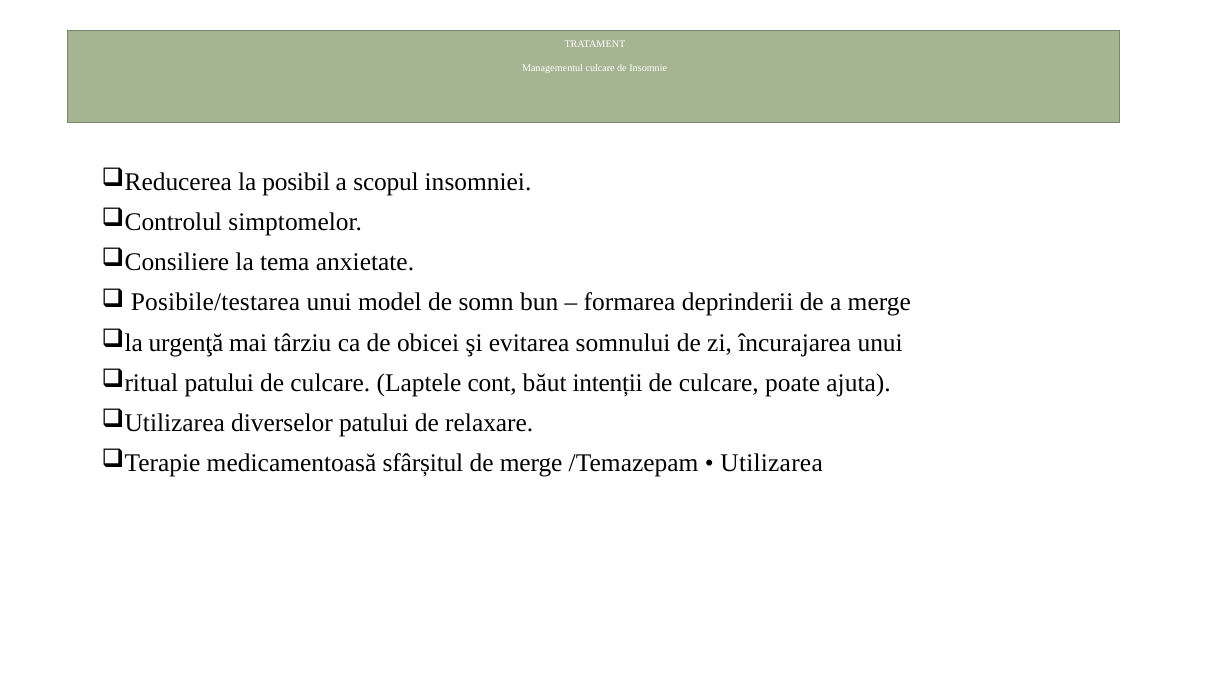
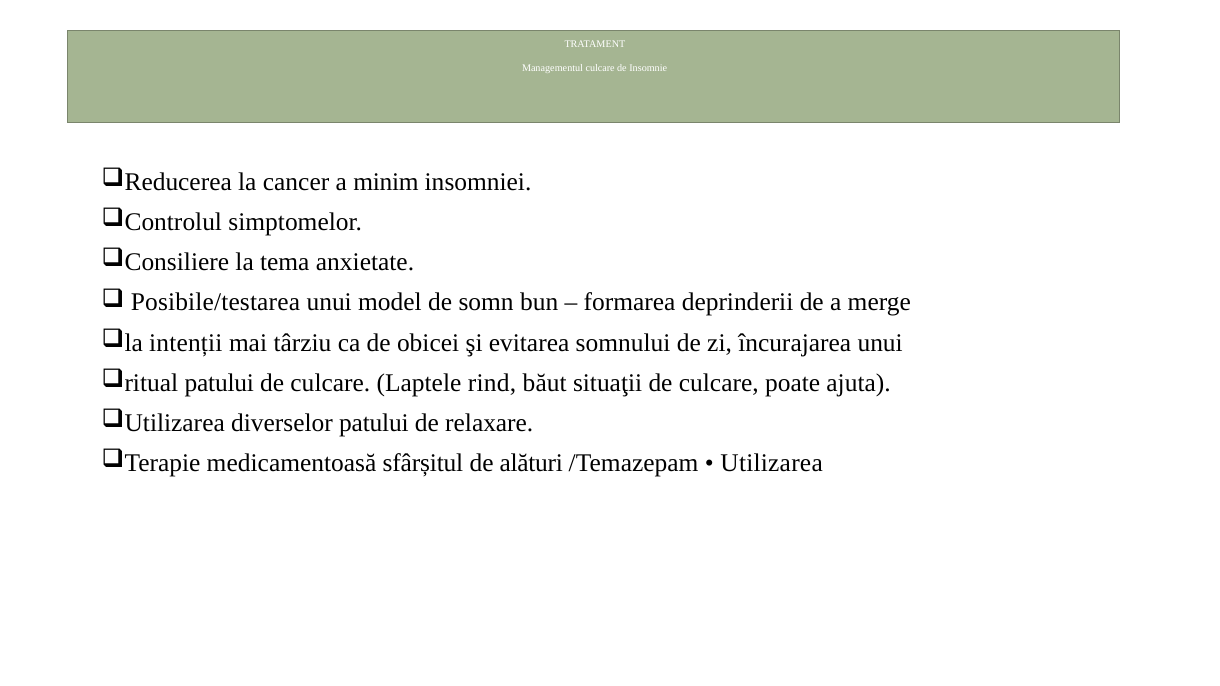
posibil: posibil -> cancer (296, 182)
scopul: scopul -> minim (386, 182)
urgenţă: urgenţă -> intenții (186, 343)
cont: cont -> rind (492, 383)
intenții: intenții -> situaţii (608, 383)
de merge: merge -> alături (531, 463)
